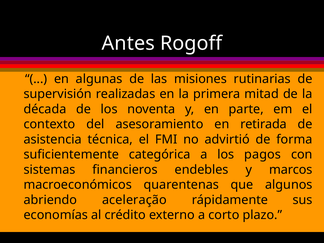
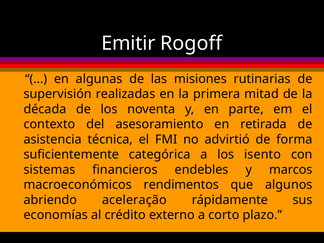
Antes: Antes -> Emitir (128, 43)
pagos: pagos -> isento (263, 155)
quarentenas: quarentenas -> rendimentos (181, 185)
